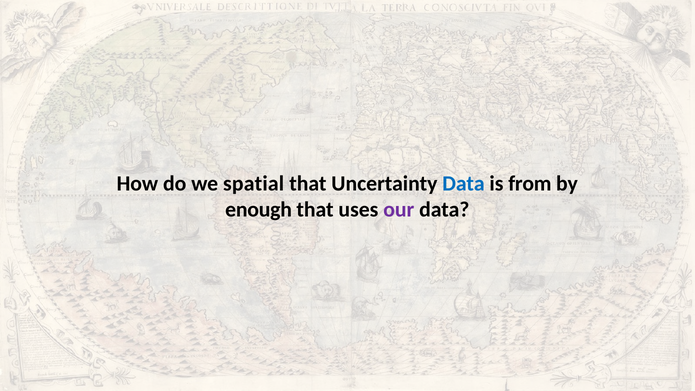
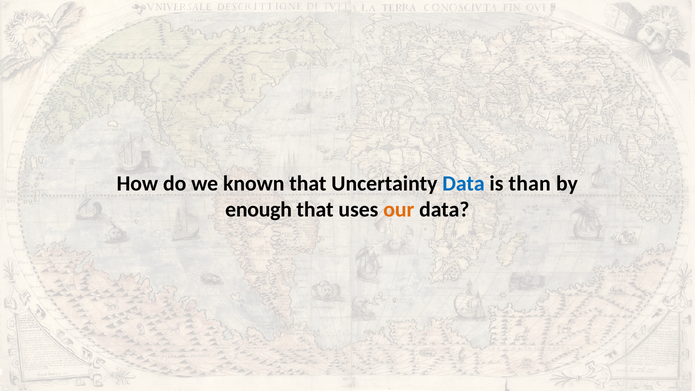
spatial: spatial -> known (254, 184)
from: from -> than (530, 184)
our colour: purple -> orange (399, 210)
